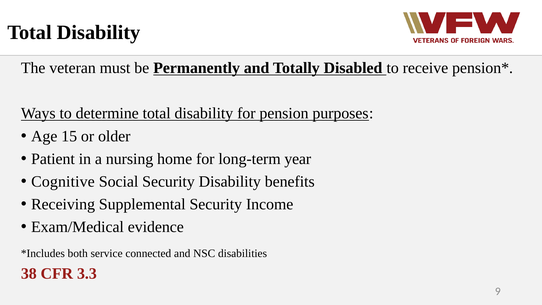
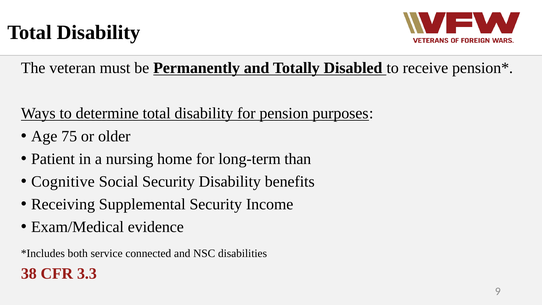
15: 15 -> 75 (69, 136)
year: year -> than (298, 159)
